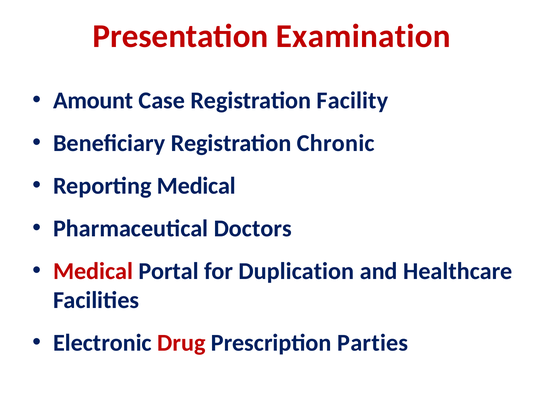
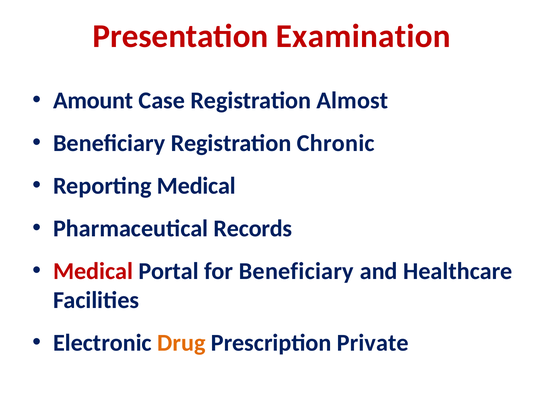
Facility: Facility -> Almost (352, 101)
Doctors: Doctors -> Records (253, 228)
for Duplication: Duplication -> Beneficiary (296, 271)
Drug colour: red -> orange (181, 343)
Parties: Parties -> Private (373, 343)
